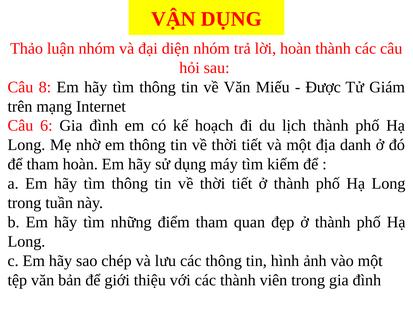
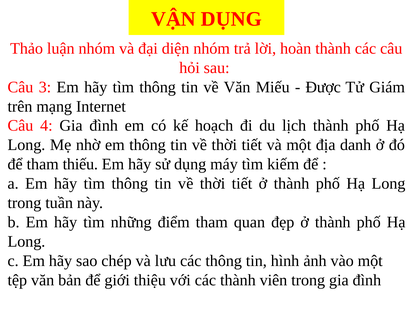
8: 8 -> 3 (45, 87)
6: 6 -> 4 (46, 126)
tham hoàn: hoàn -> thiếu (80, 164)
